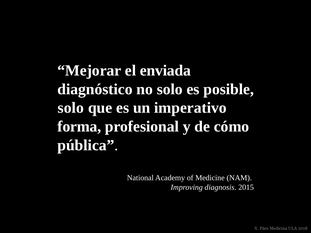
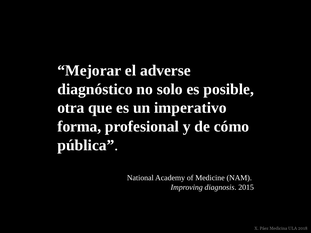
enviada: enviada -> adverse (165, 71)
solo: solo -> otra (71, 108)
